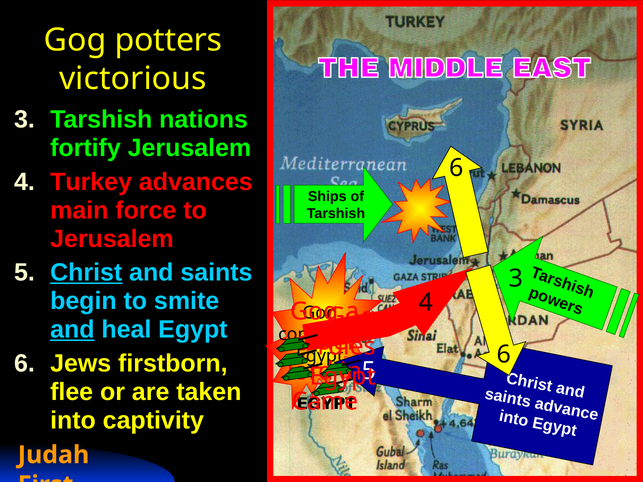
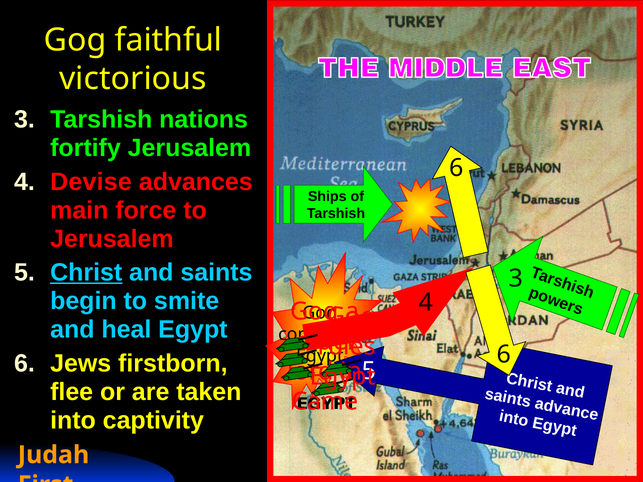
potters: potters -> faithful (168, 40)
Turkey: Turkey -> Devise (91, 182)
and underline: present -> none (72, 330)
